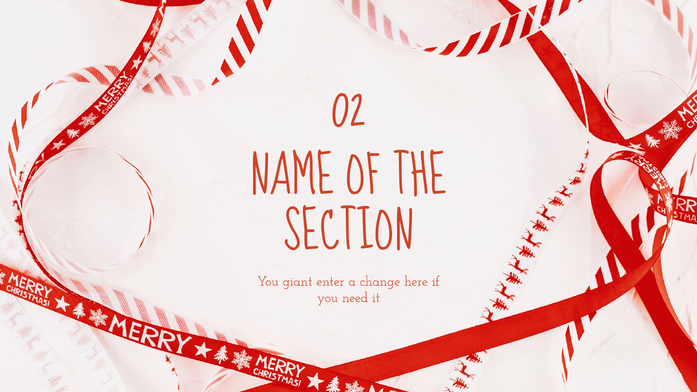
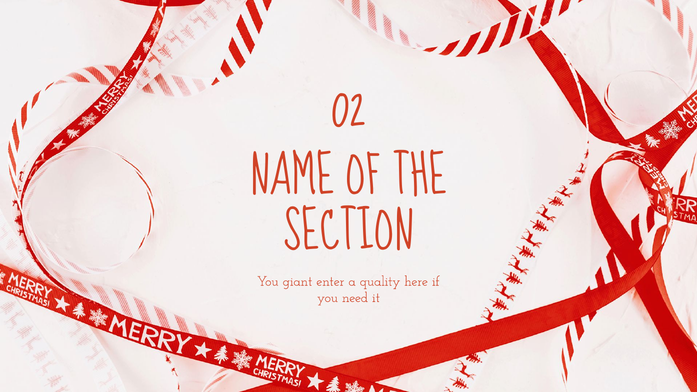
change: change -> quality (380, 281)
